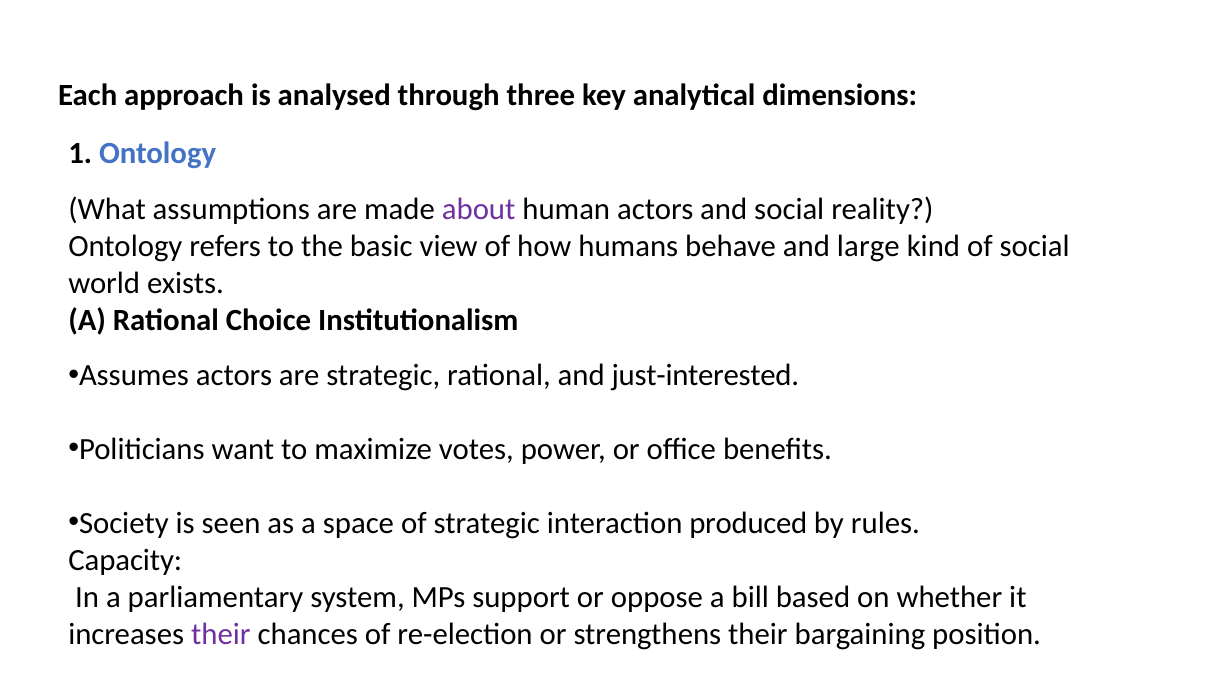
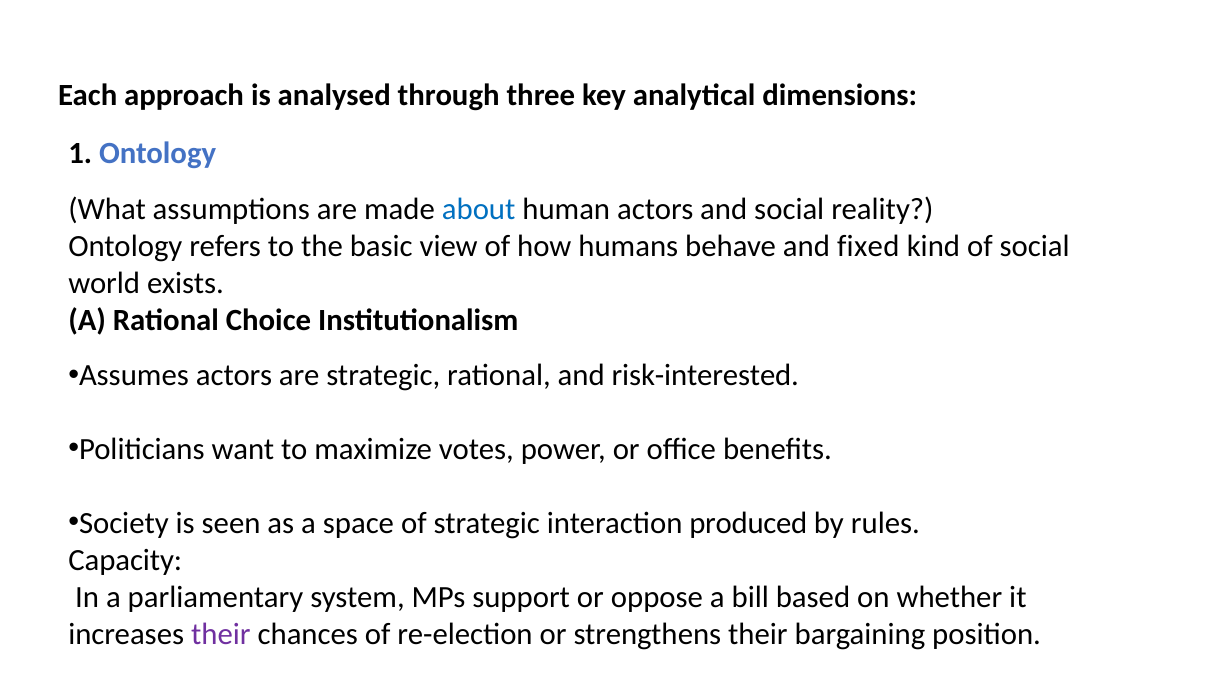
about colour: purple -> blue (479, 209)
large: large -> fixed (868, 246)
just-interested: just-interested -> risk-interested (705, 375)
